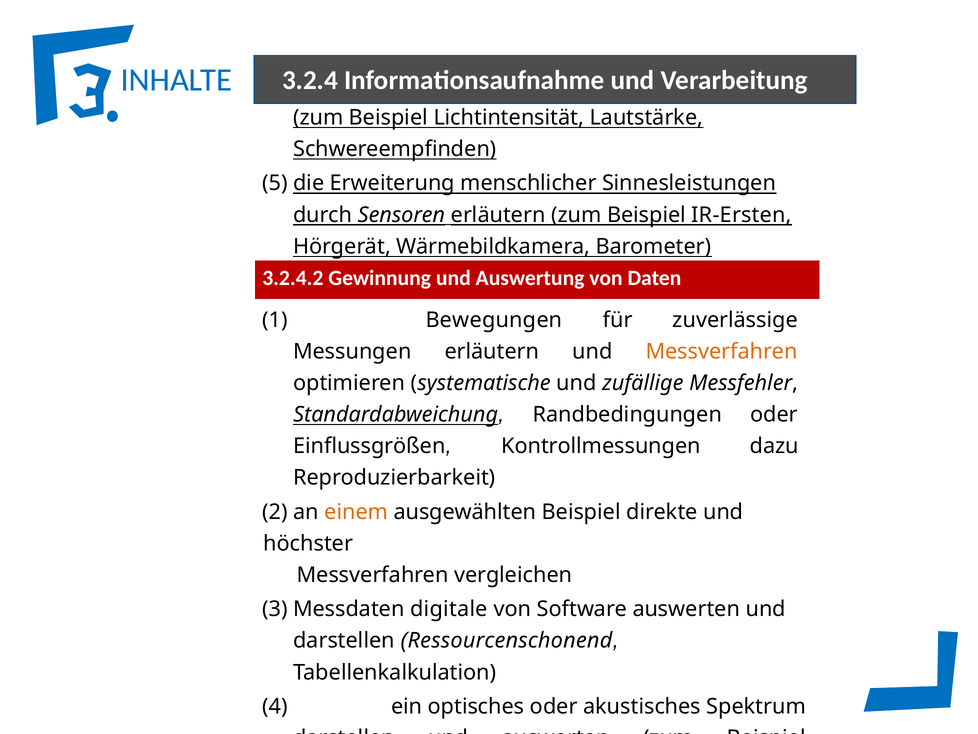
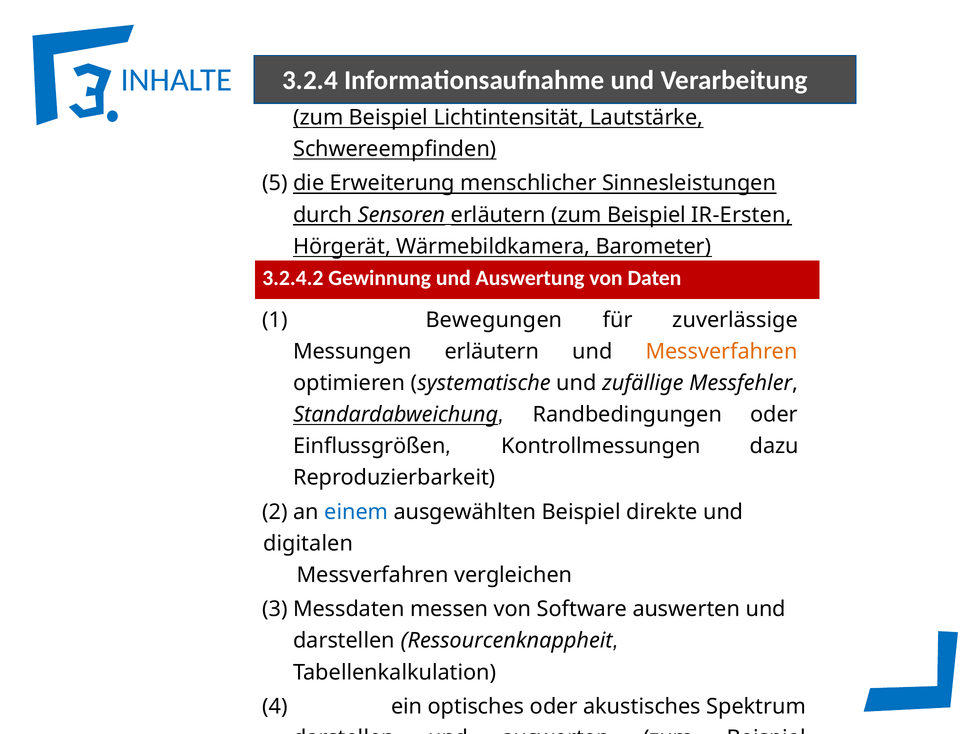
einem colour: orange -> blue (356, 512)
höchster: höchster -> digitalen (308, 543)
Messdaten digitale: digitale -> messen (449, 609)
Ressourcenschonend: Ressourcenschonend -> Ressourcenknappheit (510, 640)
